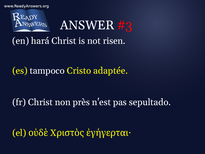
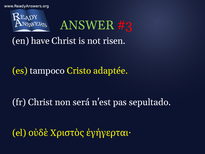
ANSWER colour: white -> light green (87, 25)
hará: hará -> have (40, 41)
près: près -> será (81, 102)
